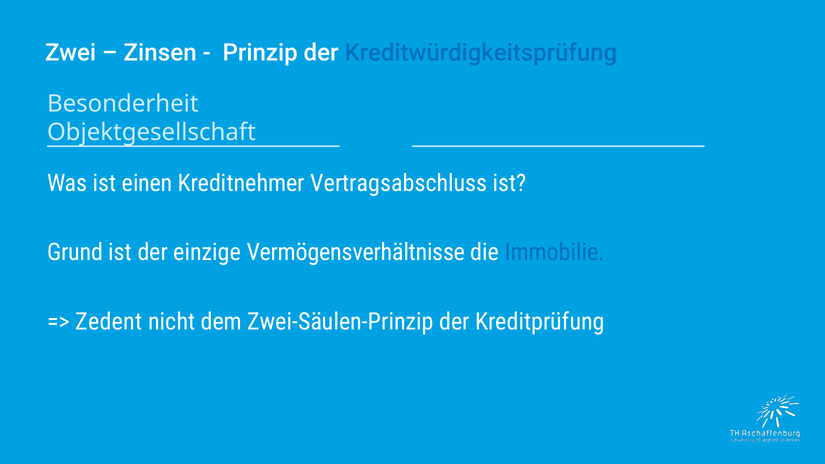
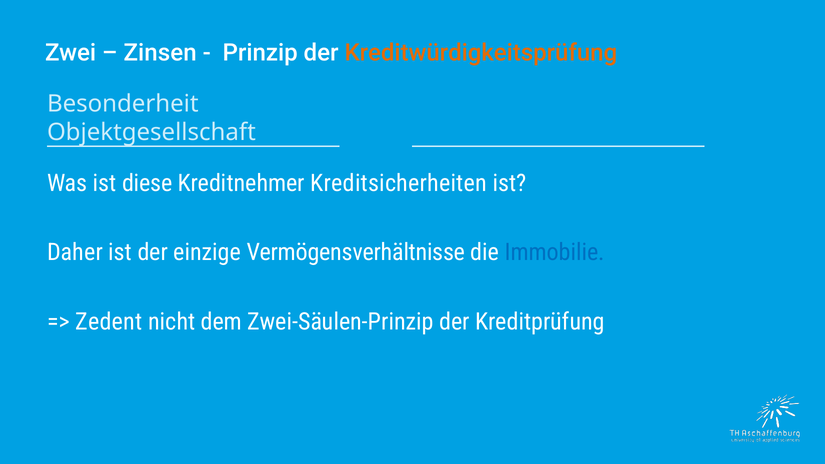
Kreditwürdigkeitsprüfung colour: blue -> orange (481, 53)
einen: einen -> diese (147, 183)
Vertragsabschluss: Vertragsabschluss -> Kreditsicherheiten (399, 183)
Grund: Grund -> Daher (75, 252)
